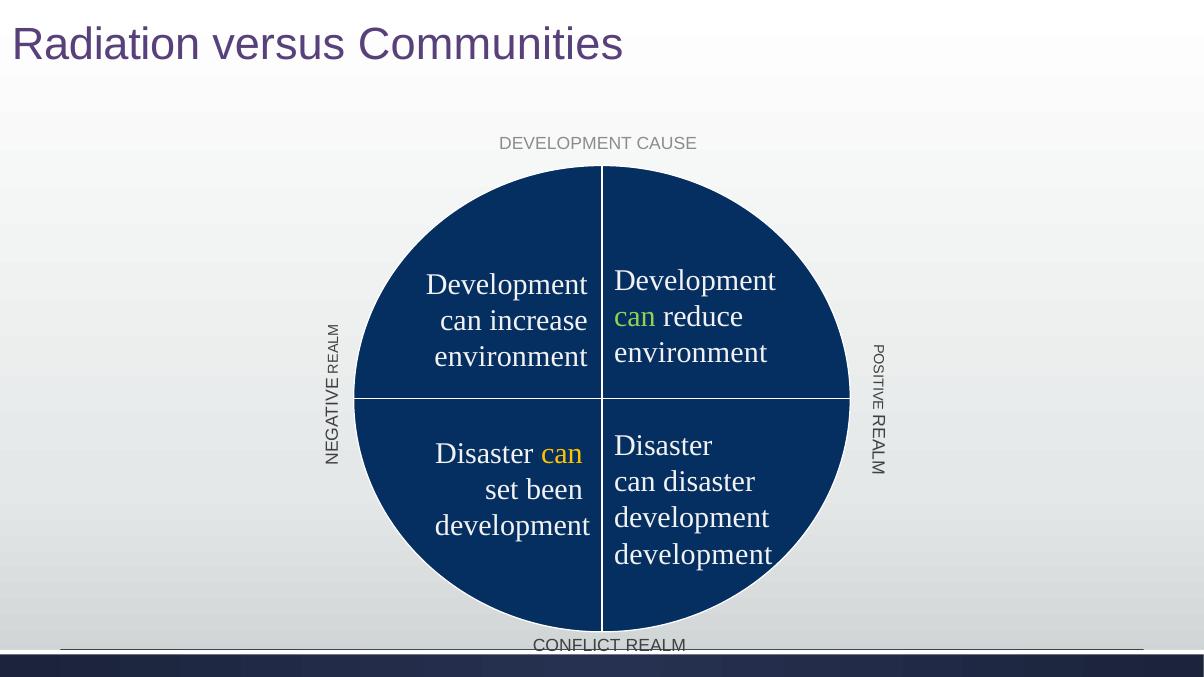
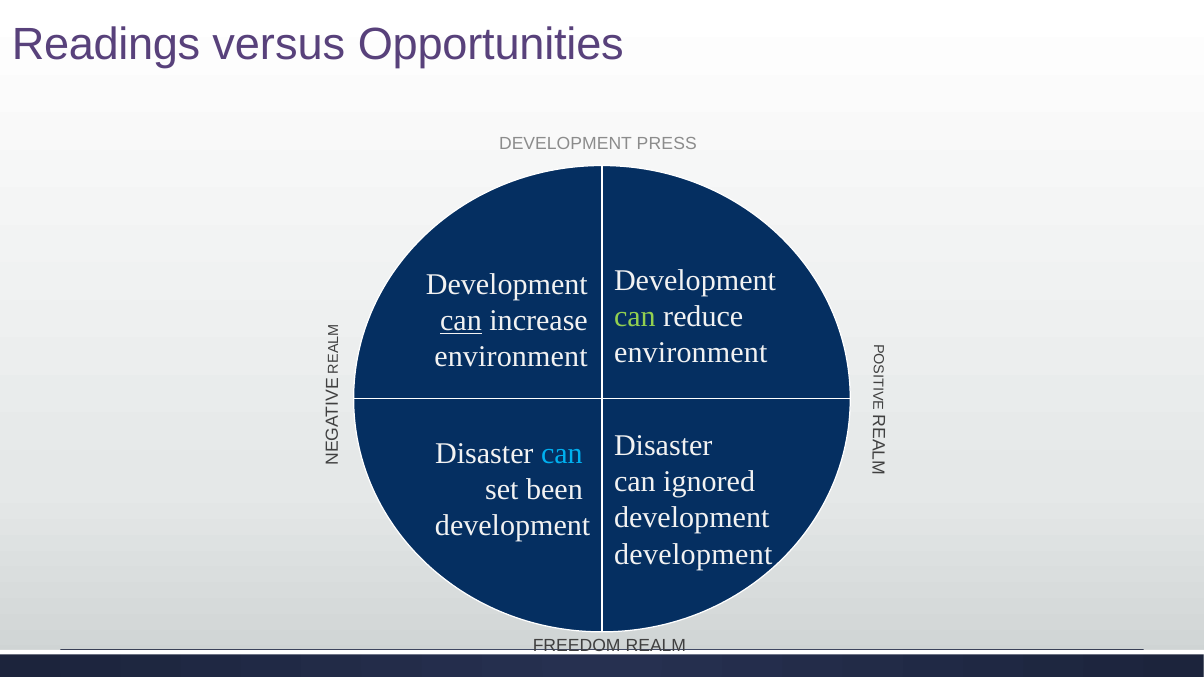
Radiation: Radiation -> Readings (106, 45)
Communities: Communities -> Opportunities (491, 45)
CAUSE: CAUSE -> PRESS (667, 144)
can underline: none -> present (461, 321)
can colour: yellow -> light blue (562, 454)
can disaster: disaster -> ignored (709, 482)
CONFLICT: CONFLICT -> FREEDOM (577, 645)
